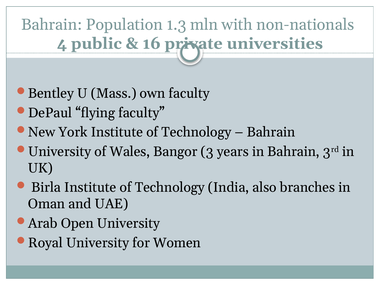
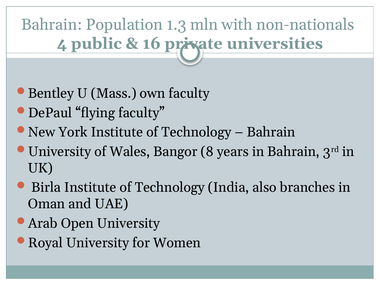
3: 3 -> 8 (207, 152)
